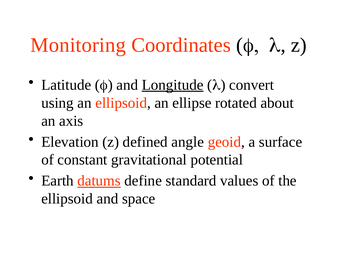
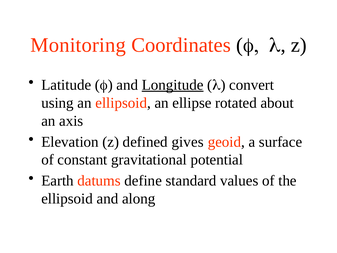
angle: angle -> gives (188, 142)
datums underline: present -> none (99, 181)
space: space -> along (139, 199)
